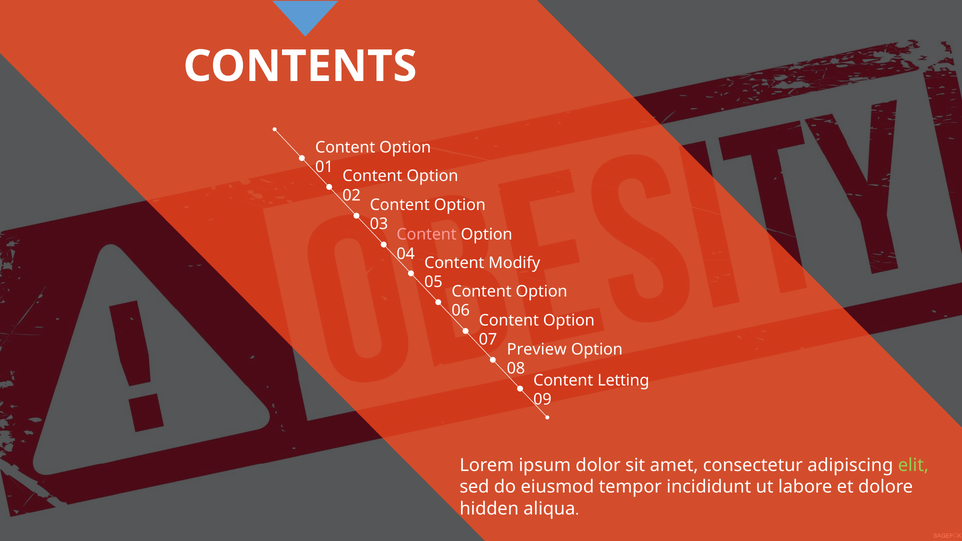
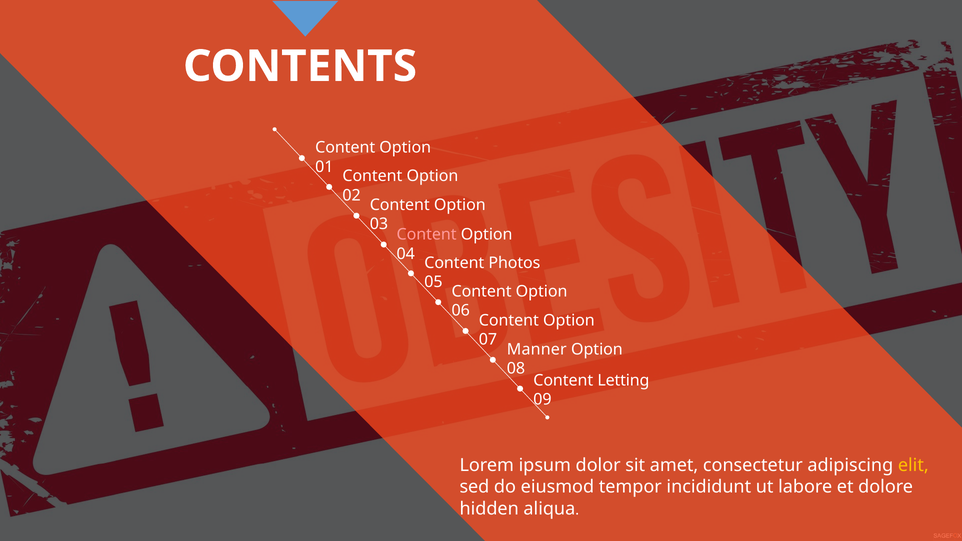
Modify: Modify -> Photos (514, 263)
Preview: Preview -> Manner (537, 349)
elit colour: light green -> yellow (913, 465)
